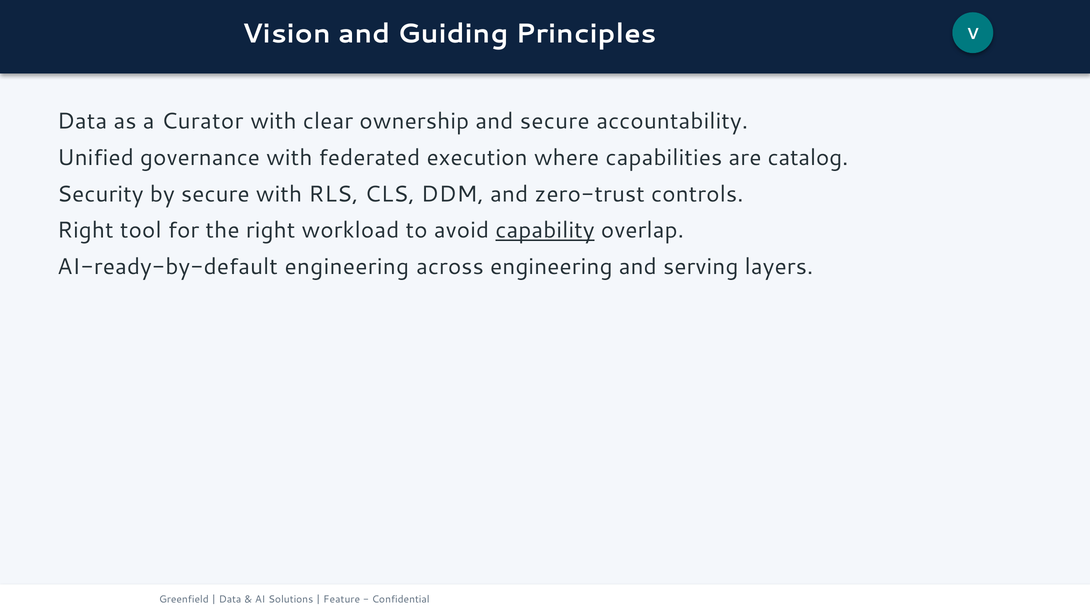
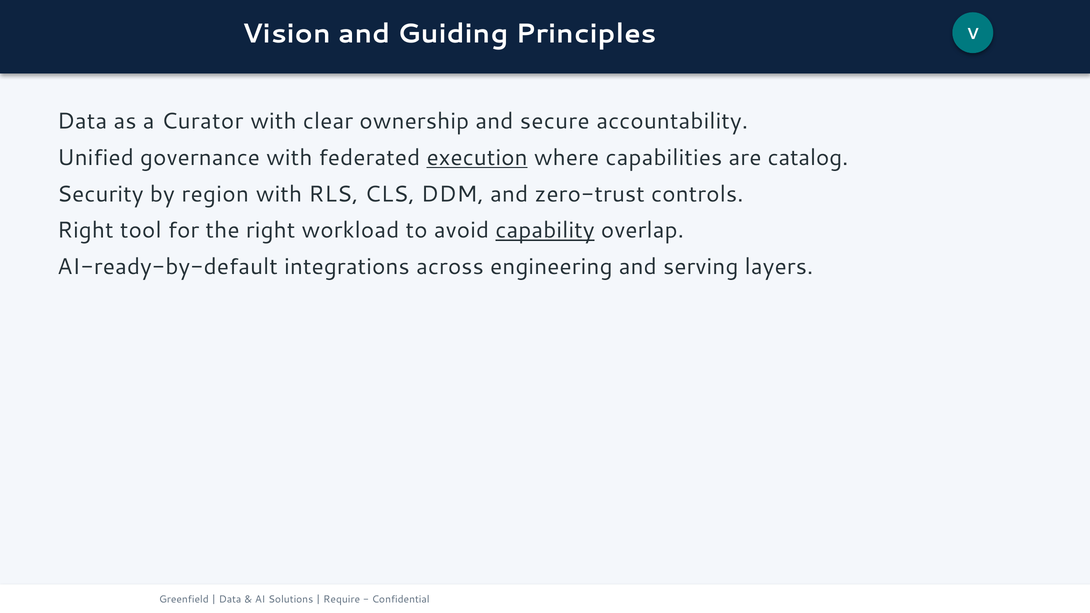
execution underline: none -> present (477, 158)
by secure: secure -> region (215, 194)
AI-ready-by-default engineering: engineering -> integrations (347, 267)
Feature: Feature -> Require (342, 599)
